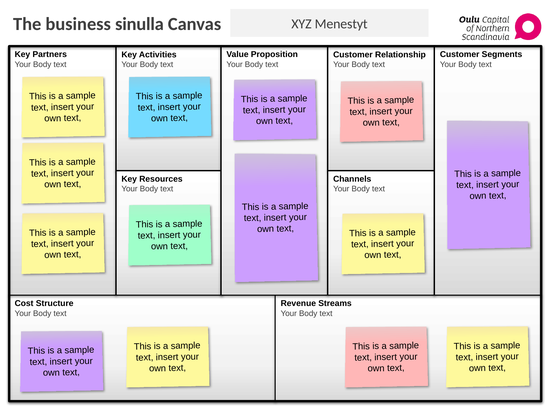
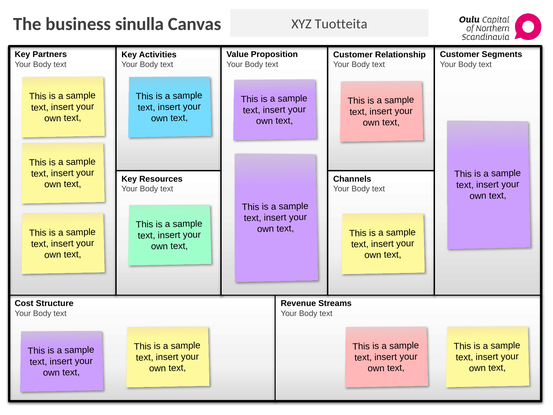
Menestyt: Menestyt -> Tuotteita (341, 24)
